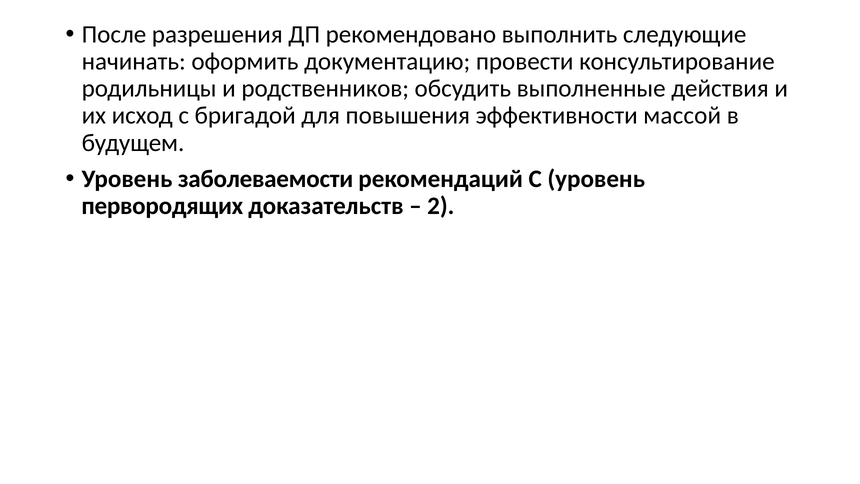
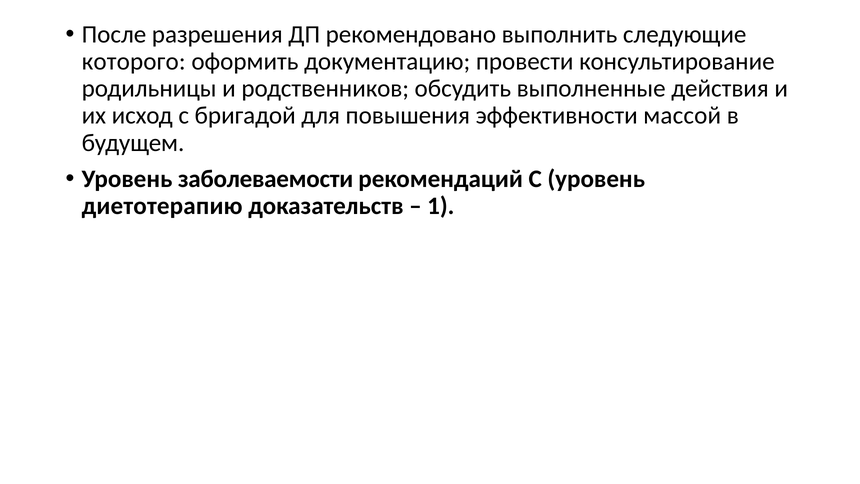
начинать: начинать -> которого (134, 61)
первородящих: первородящих -> диетотерапию (162, 206)
2: 2 -> 1 (441, 206)
